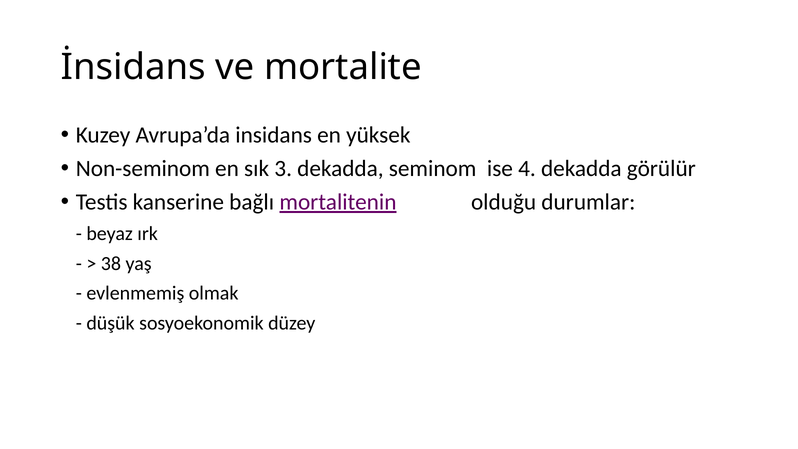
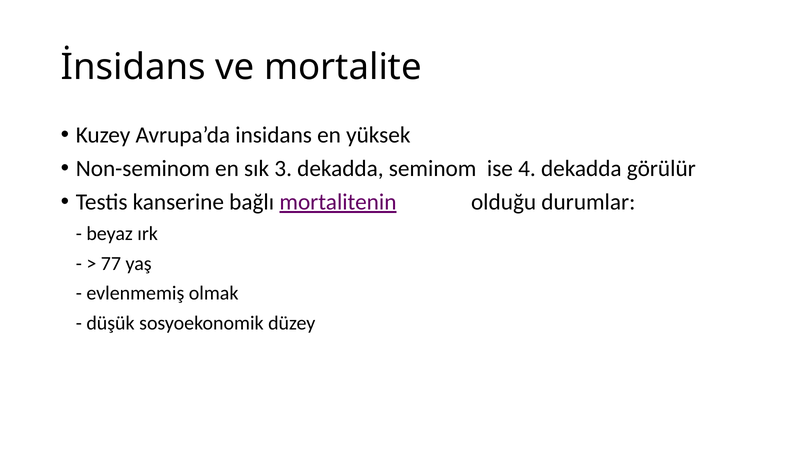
38: 38 -> 77 (111, 263)
